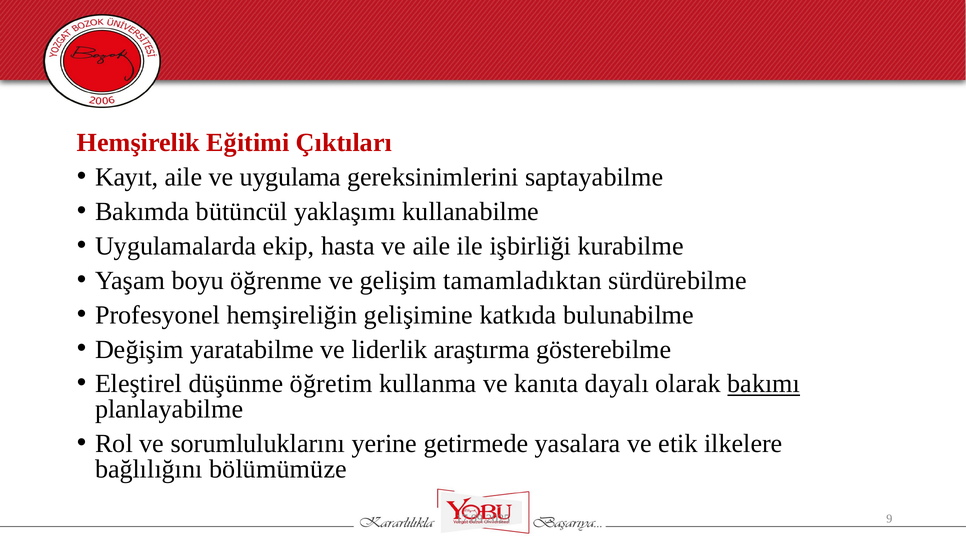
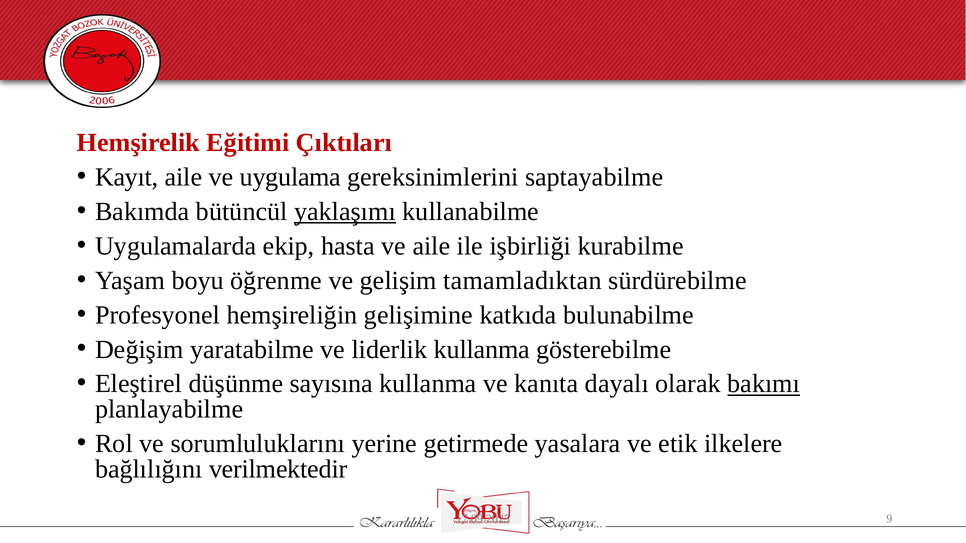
yaklaşımı underline: none -> present (345, 212)
liderlik araştırma: araştırma -> kullanma (482, 350)
öğretim: öğretim -> sayısına (331, 384)
bölümümüze: bölümümüze -> verilmektedir (278, 469)
